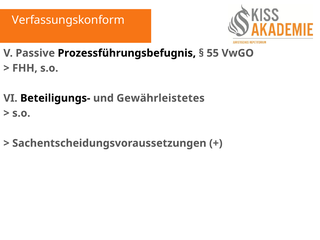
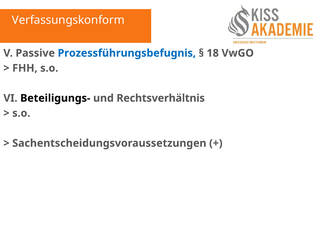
Prozessführungsbefugnis colour: black -> blue (127, 53)
55: 55 -> 18 (213, 53)
Gewährleistetes: Gewährleistetes -> Rechtsverhältnis (161, 98)
